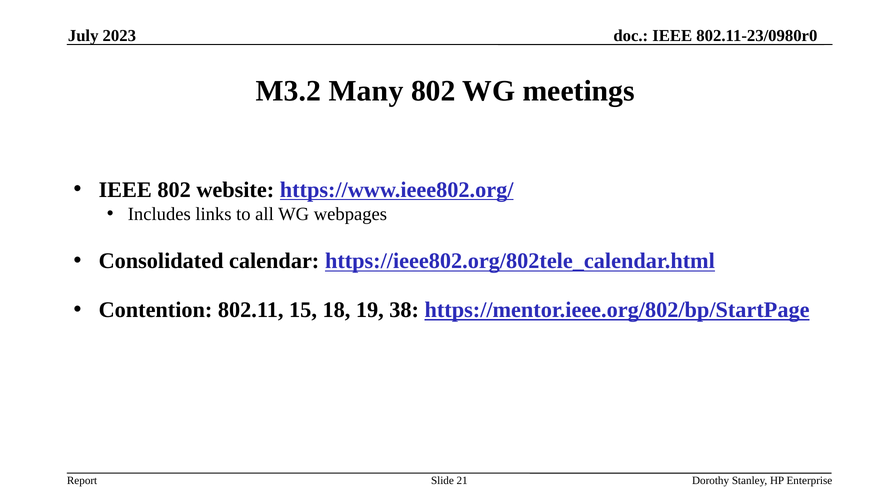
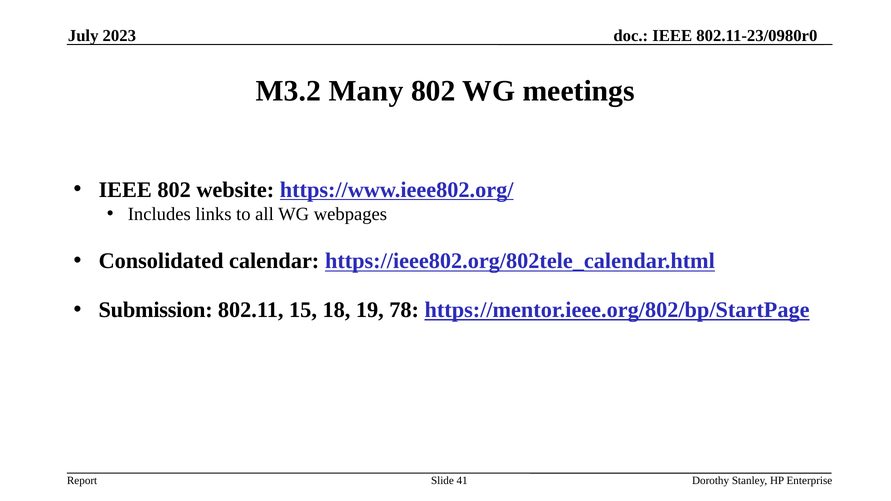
Contention: Contention -> Submission (156, 310)
38: 38 -> 78 (404, 310)
21: 21 -> 41 (462, 481)
